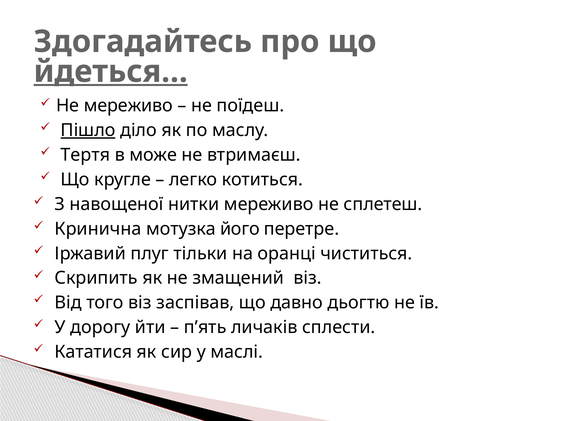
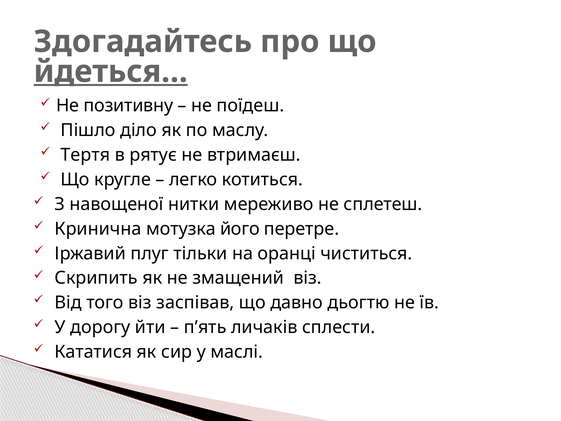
Не мереживо: мереживо -> позитивну (128, 106)
Пішло underline: present -> none (88, 130)
може: може -> рятує (153, 155)
